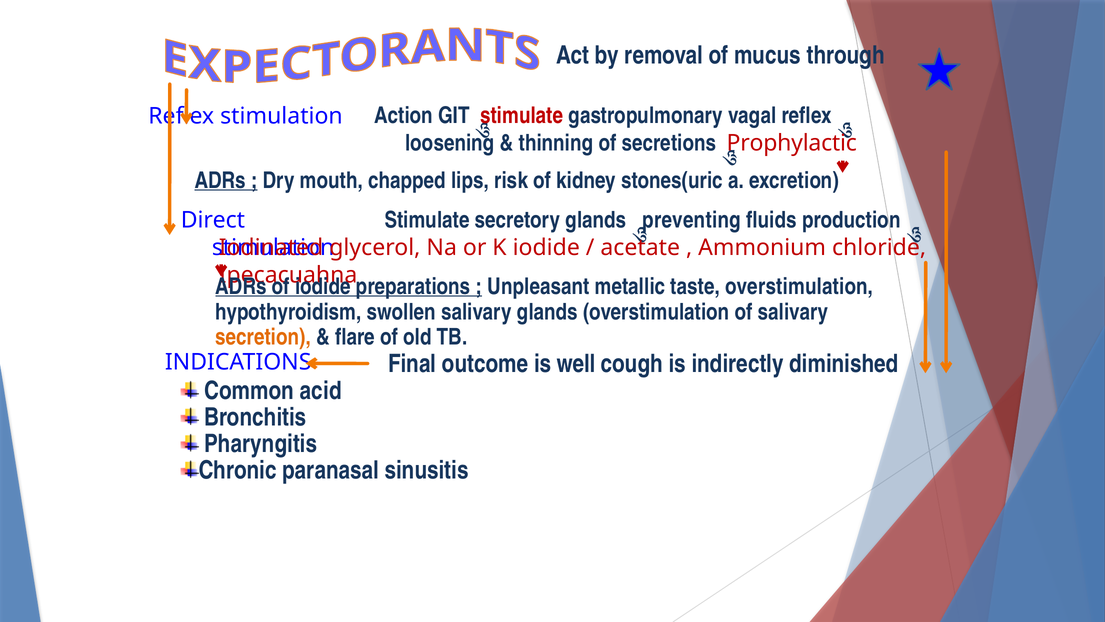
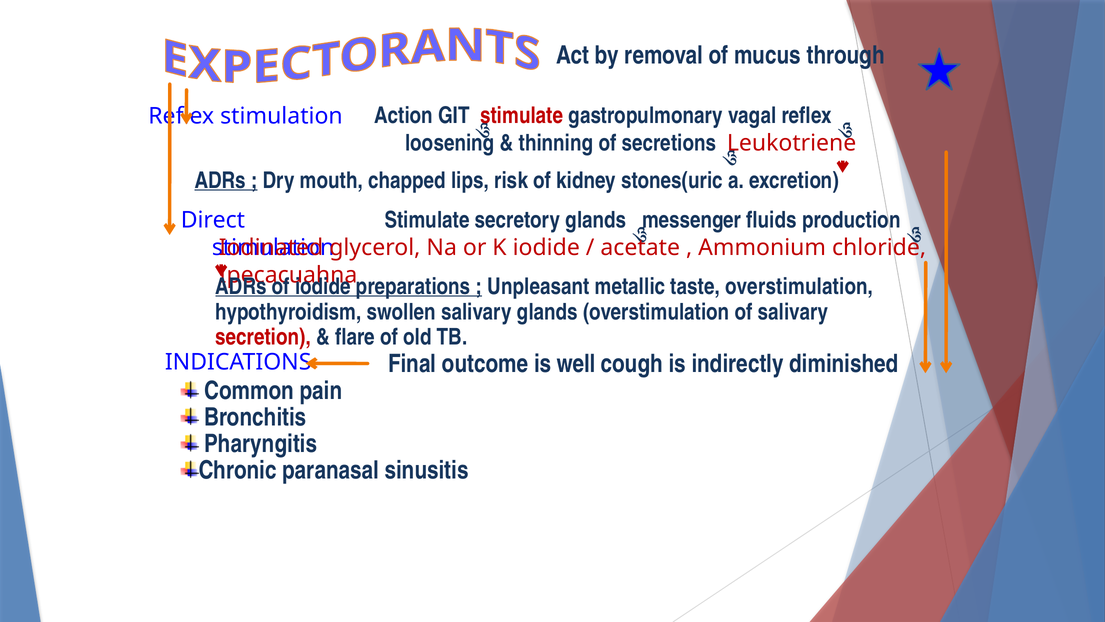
Prophylactic: Prophylactic -> Leukotriene (792, 143)
preventing: preventing -> messenger (692, 220)
secretion colour: orange -> red (263, 337)
acid: acid -> pain (321, 391)
